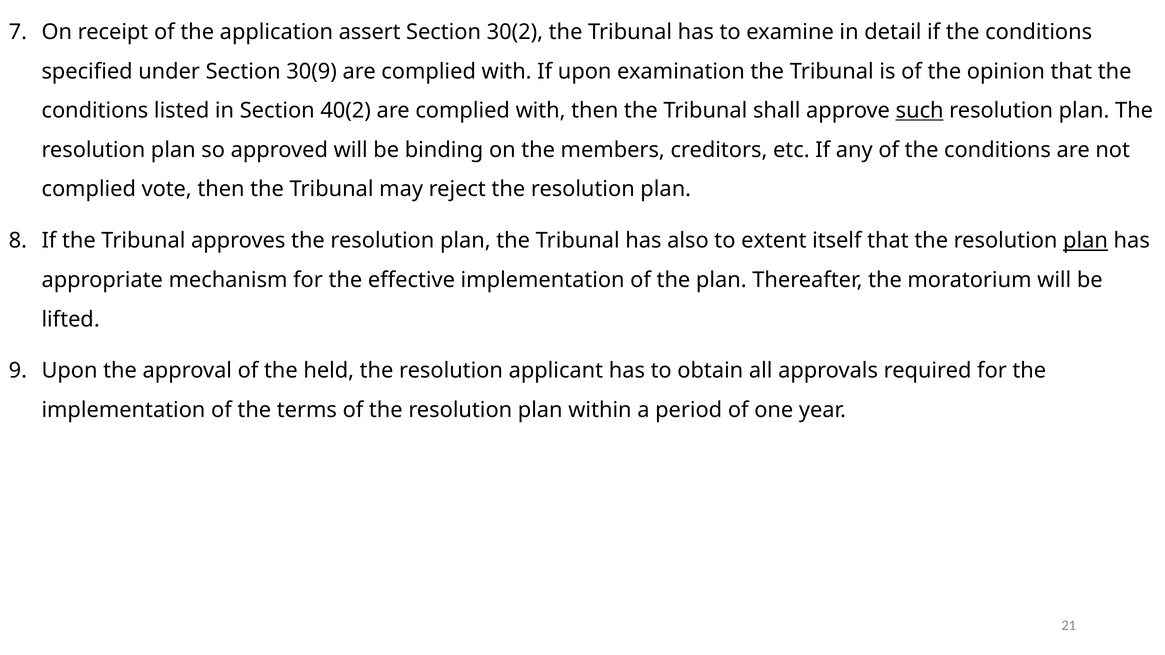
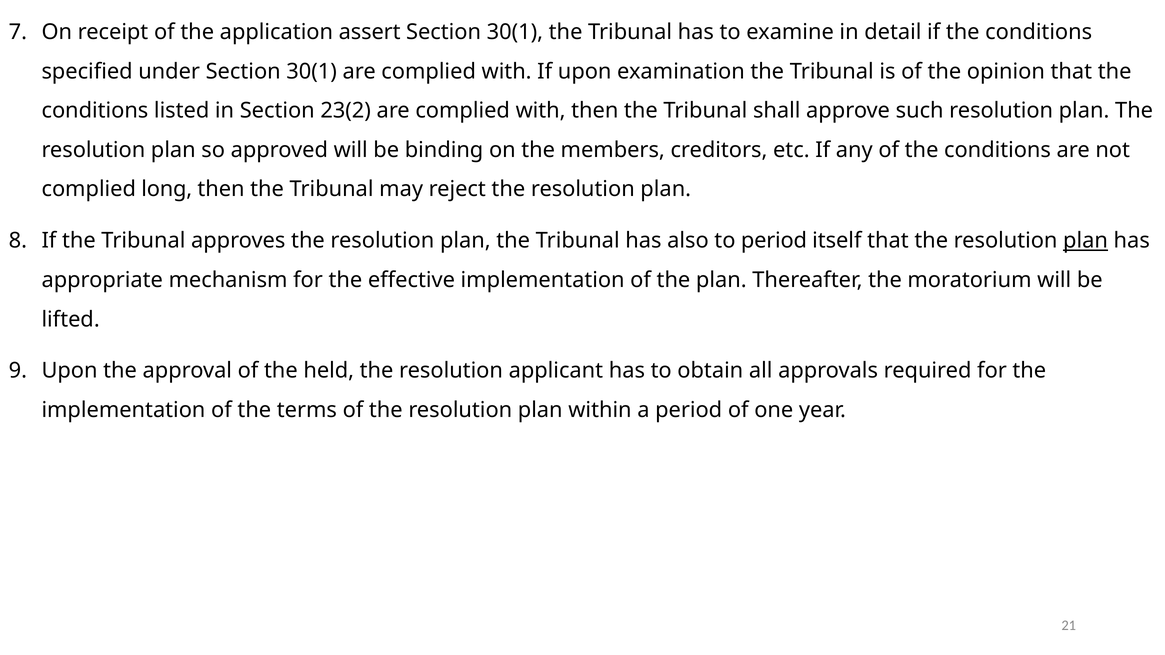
30(2: 30(2 -> 30(1 (515, 32)
under Section 30(9: 30(9 -> 30(1 (312, 71)
40(2: 40(2 -> 23(2 (346, 111)
such underline: present -> none (920, 111)
vote: vote -> long (167, 189)
to extent: extent -> period (774, 241)
